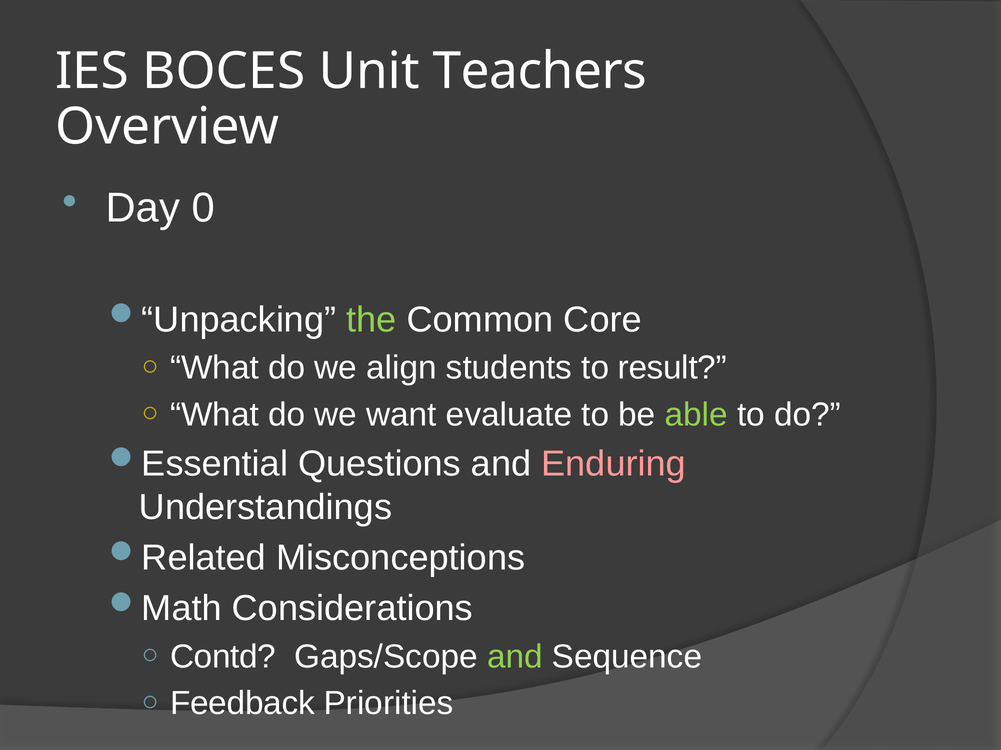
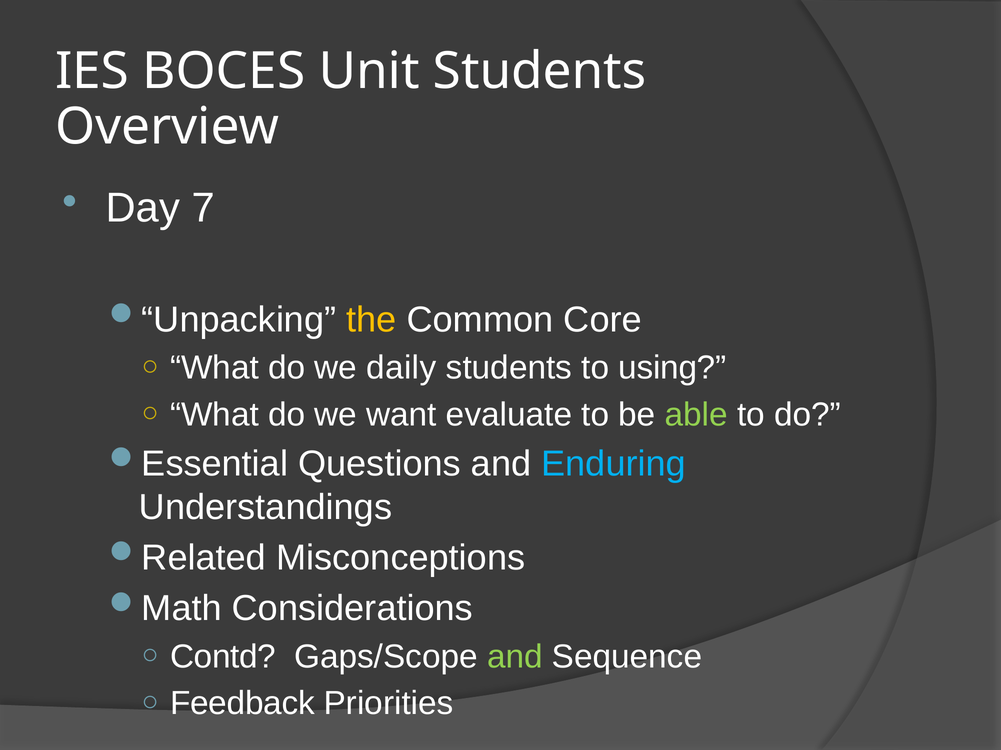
Unit Teachers: Teachers -> Students (540, 72)
0: 0 -> 7 (203, 208)
the colour: light green -> yellow (371, 320)
align: align -> daily (401, 368)
result: result -> using (672, 368)
Enduring colour: pink -> light blue (614, 464)
